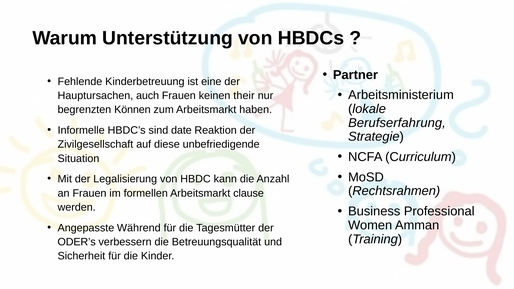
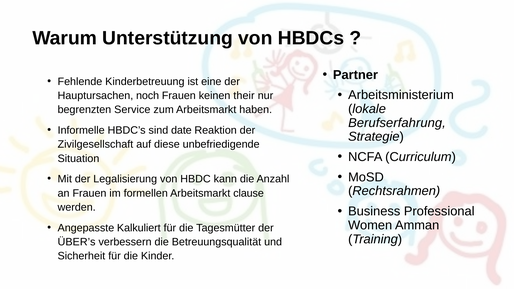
auch: auch -> noch (148, 96)
Können: Können -> Service (132, 110)
Während: Während -> Kalkuliert (139, 228)
ODER’s: ODER’s -> ÜBER’s (77, 242)
